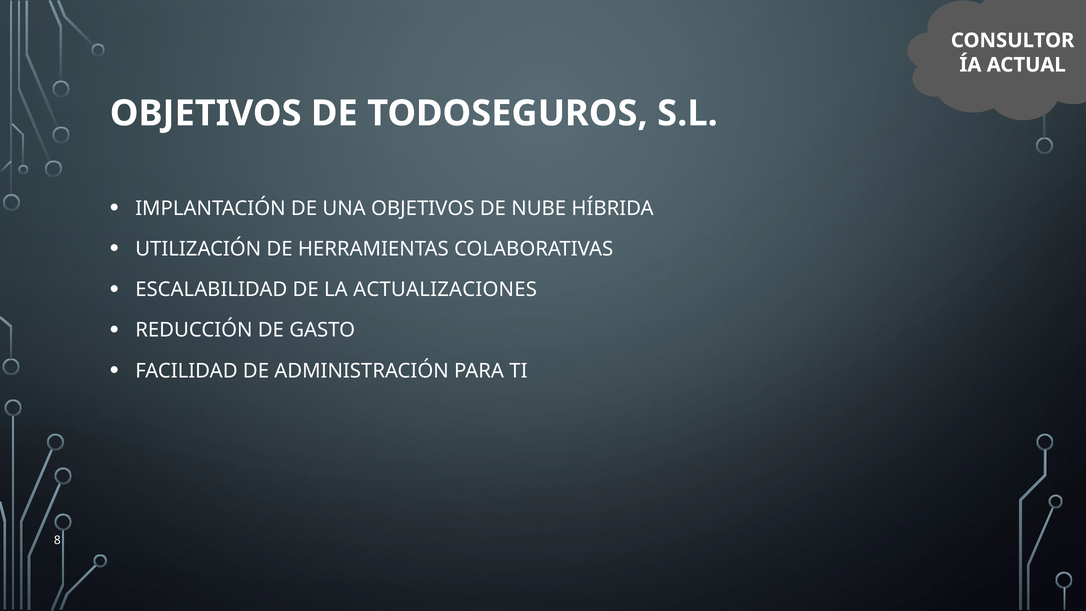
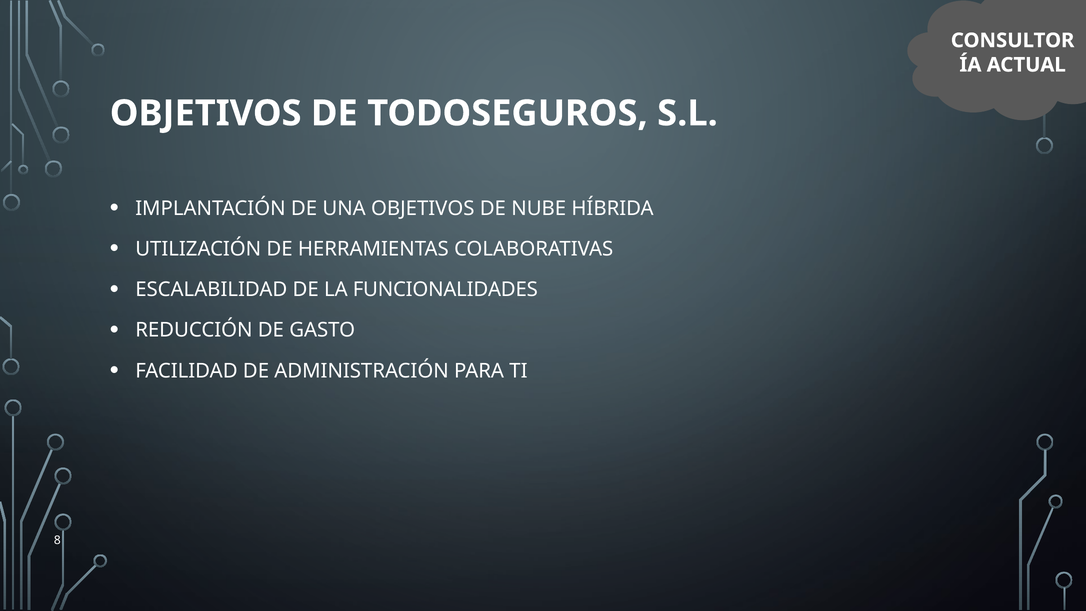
ACTUALIZACIONES: ACTUALIZACIONES -> FUNCIONALIDADES (445, 290)
